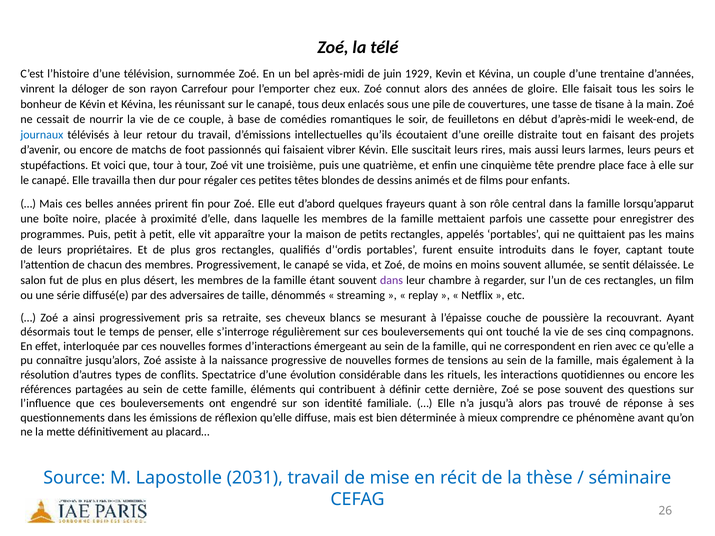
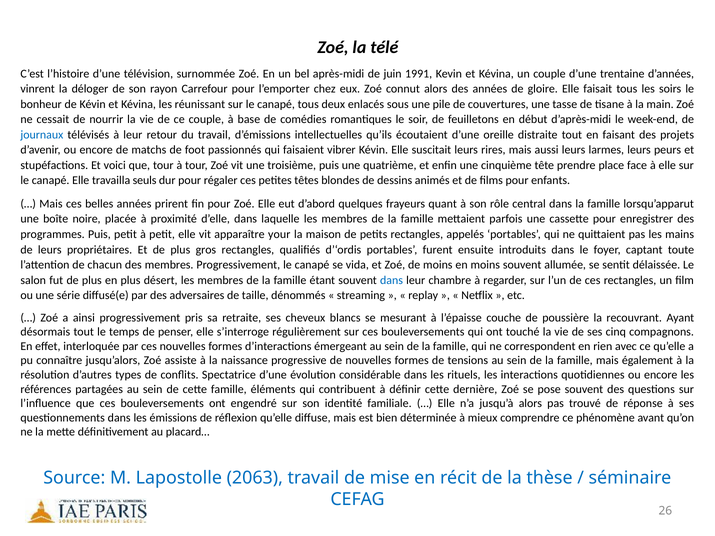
1929: 1929 -> 1991 (419, 74)
then: then -> seuls (145, 181)
dans colour: purple -> blue (391, 280)
2031: 2031 -> 2063 (255, 478)
